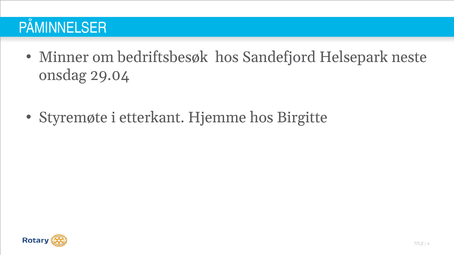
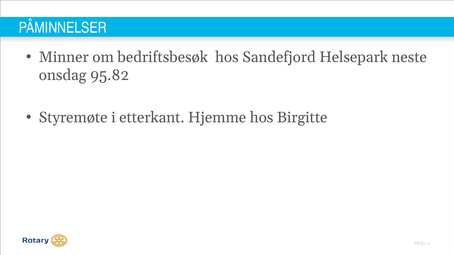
29.04: 29.04 -> 95.82 (110, 75)
